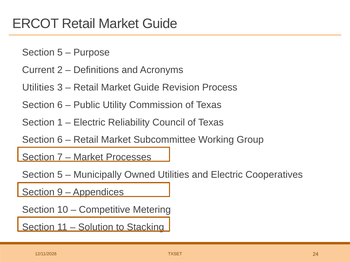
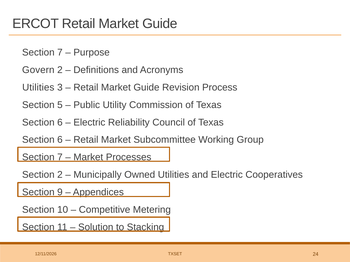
5: 5 -> 7 (60, 53)
Current: Current -> Govern (38, 70)
6: 6 -> 5 (60, 105)
1: 1 -> 6 (60, 123)
5: 5 -> 2 (60, 175)
